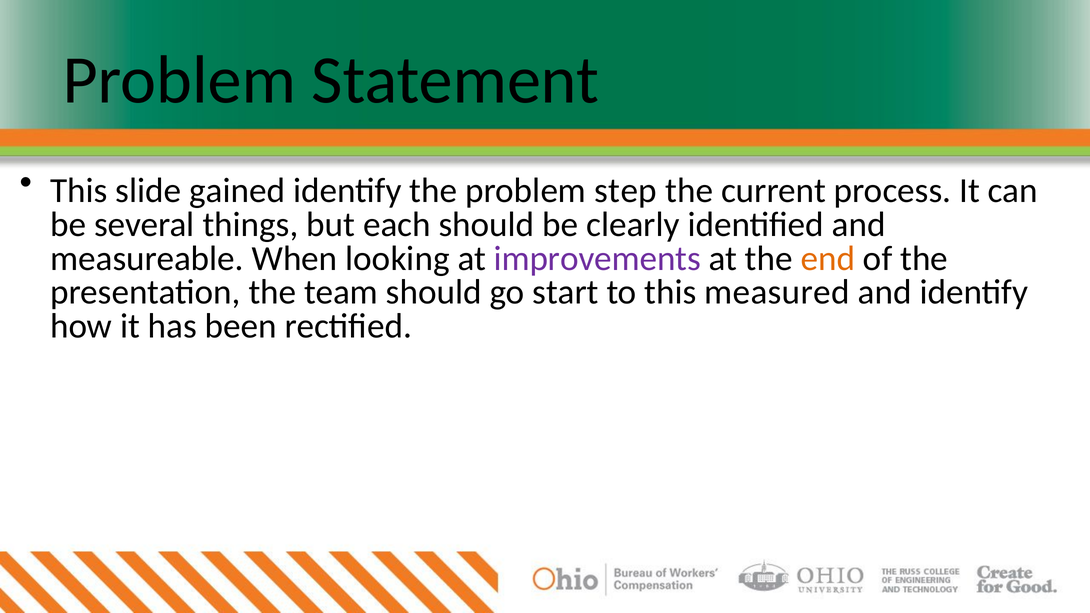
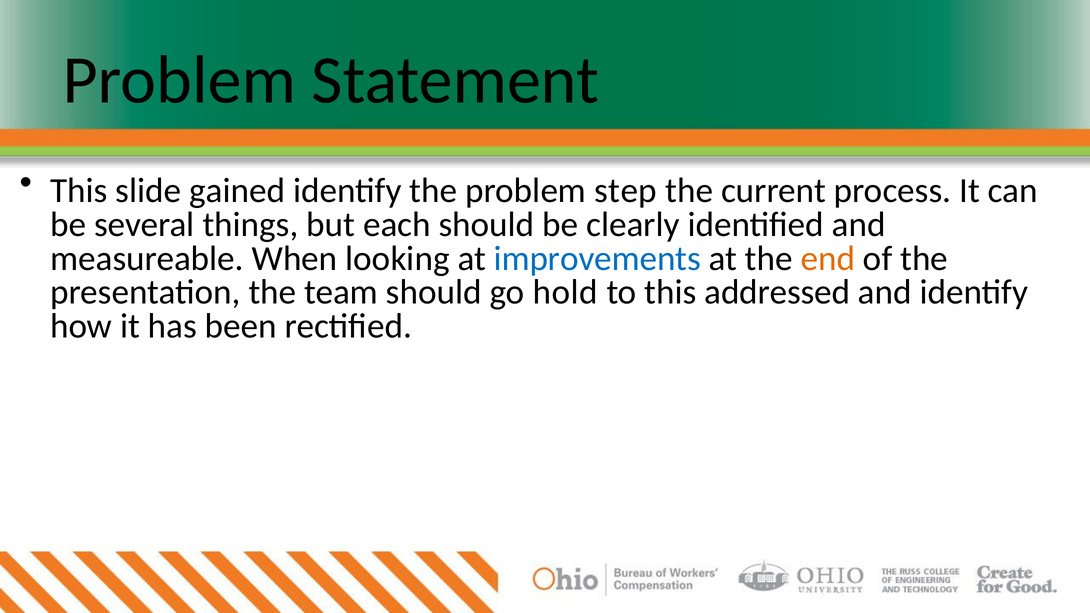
improvements colour: purple -> blue (597, 259)
start: start -> hold (565, 292)
measured: measured -> addressed (777, 292)
